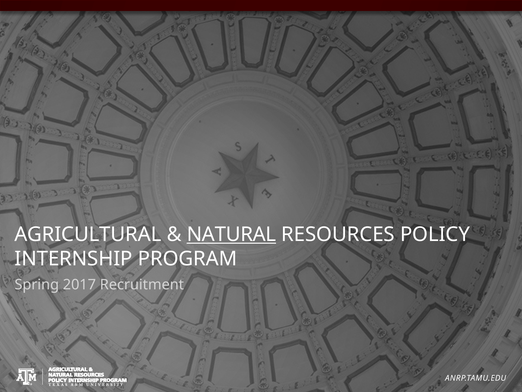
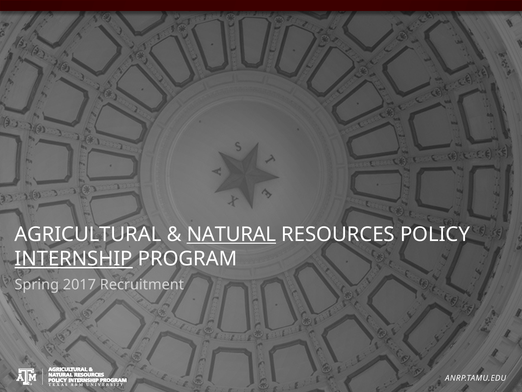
INTERNSHIP underline: none -> present (74, 258)
